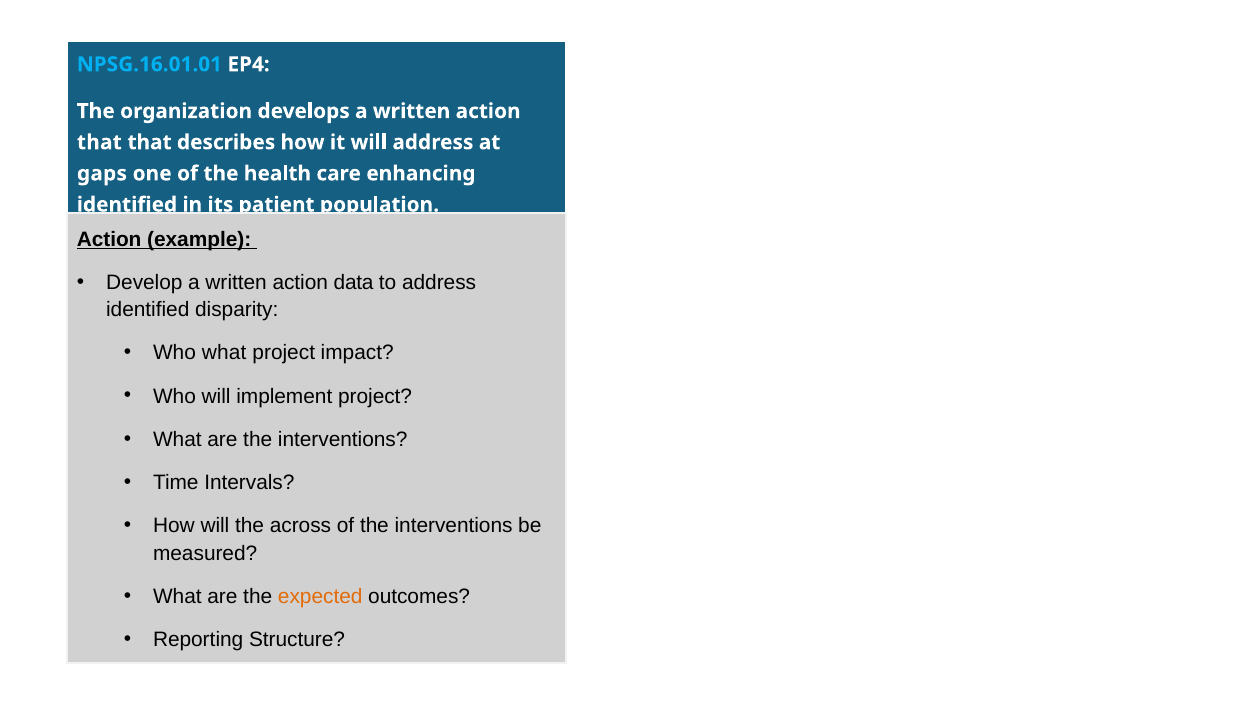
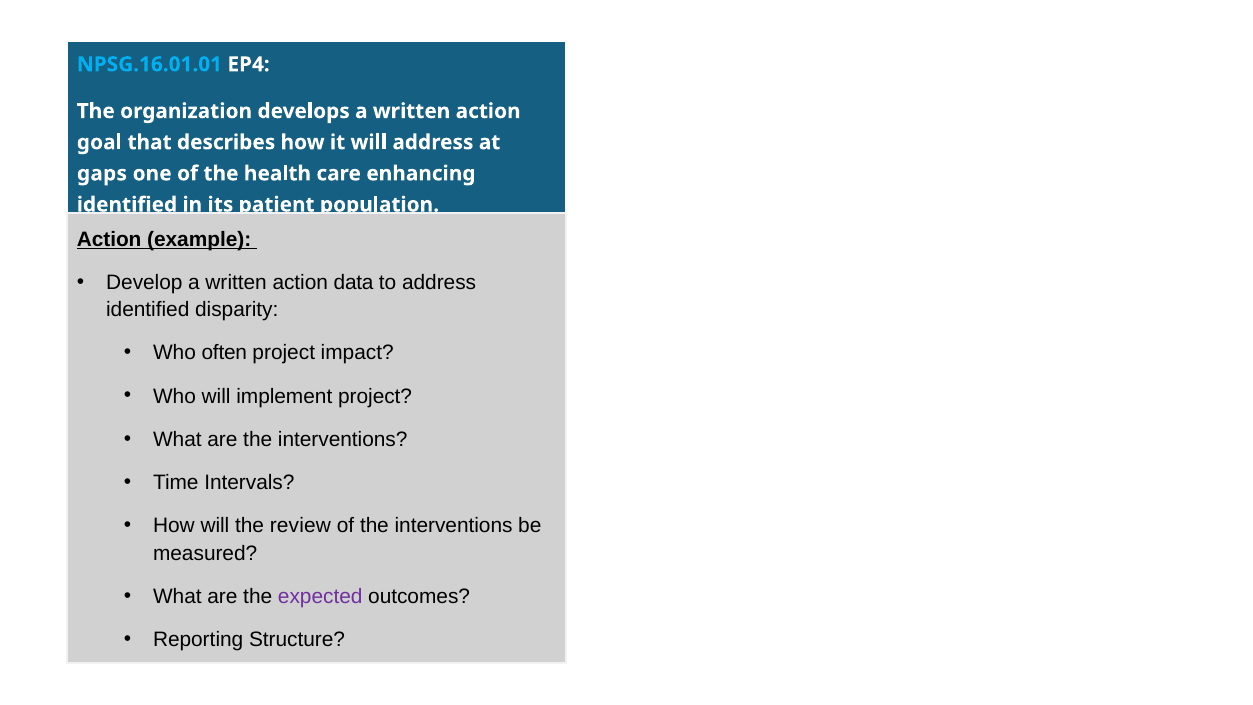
that: that -> goal (99, 142)
Who what: what -> often (224, 353)
across: across -> review (300, 526)
expected colour: orange -> purple (320, 596)
